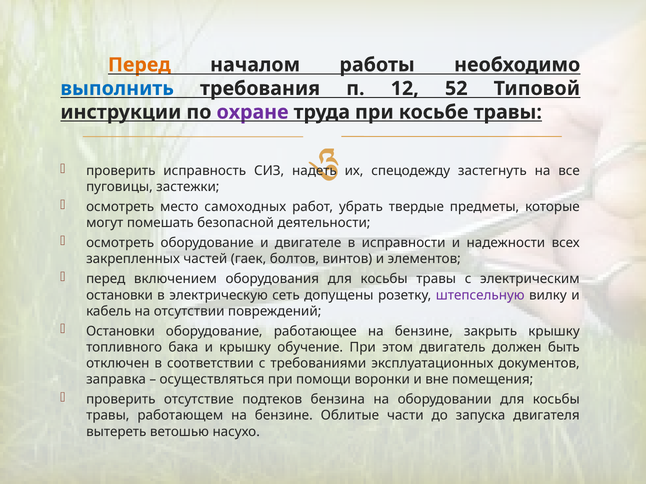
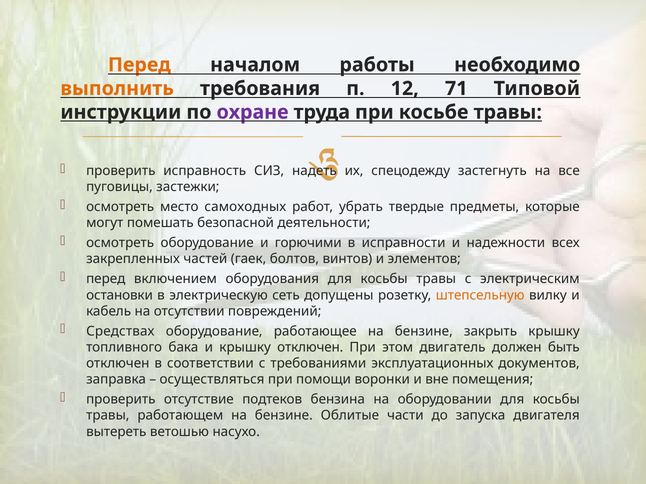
выполнить colour: blue -> orange (117, 89)
52: 52 -> 71 (456, 89)
двигателе: двигателе -> горючими (308, 243)
штепсельную colour: purple -> orange (480, 295)
Остановки: Остановки -> Средствах (120, 331)
крышку обучение: обучение -> отключен (310, 348)
